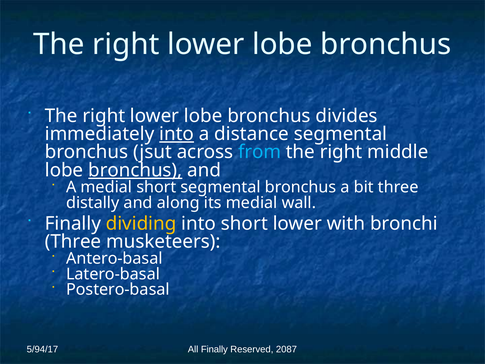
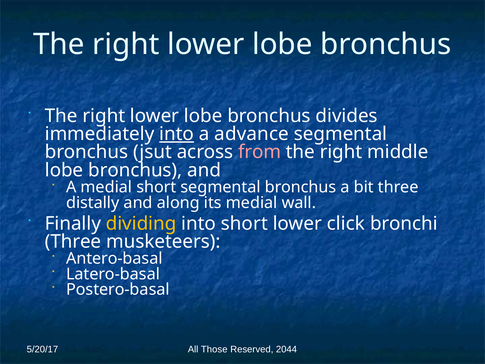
distance: distance -> advance (252, 134)
from colour: light blue -> pink (260, 152)
bronchus underline: present -> none (135, 170)
with: with -> click (346, 223)
5/94/17: 5/94/17 -> 5/20/17 (42, 349)
All Finally: Finally -> Those (214, 349)
2087: 2087 -> 2044 (286, 349)
